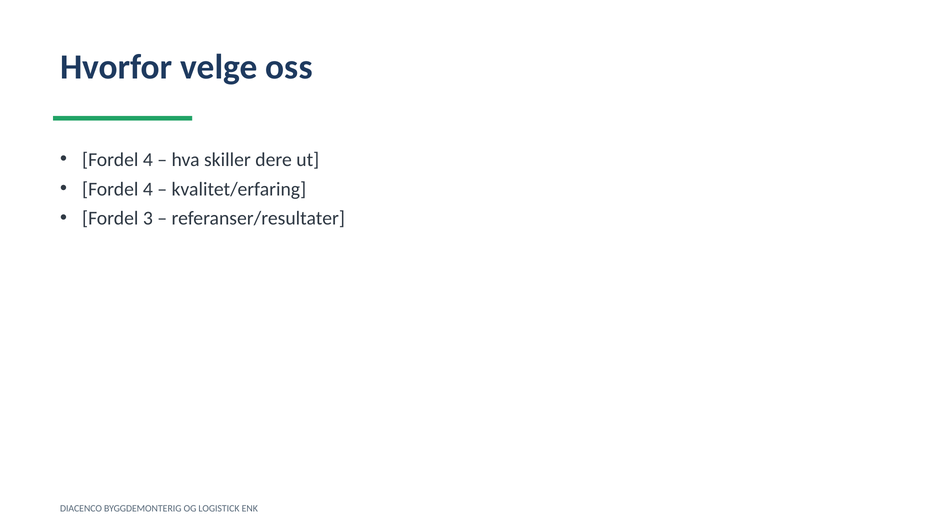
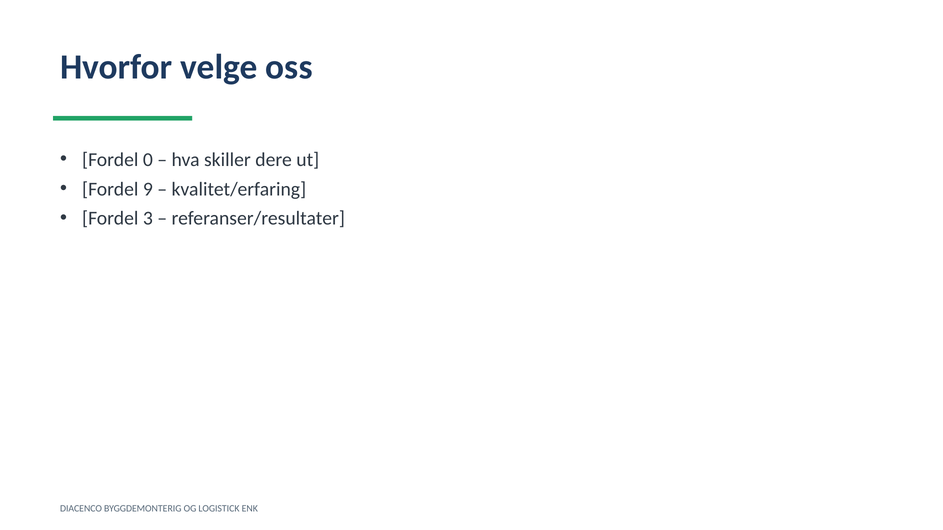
4: 4 -> 0 (148, 160)
4: 4 -> 9 (148, 189)
